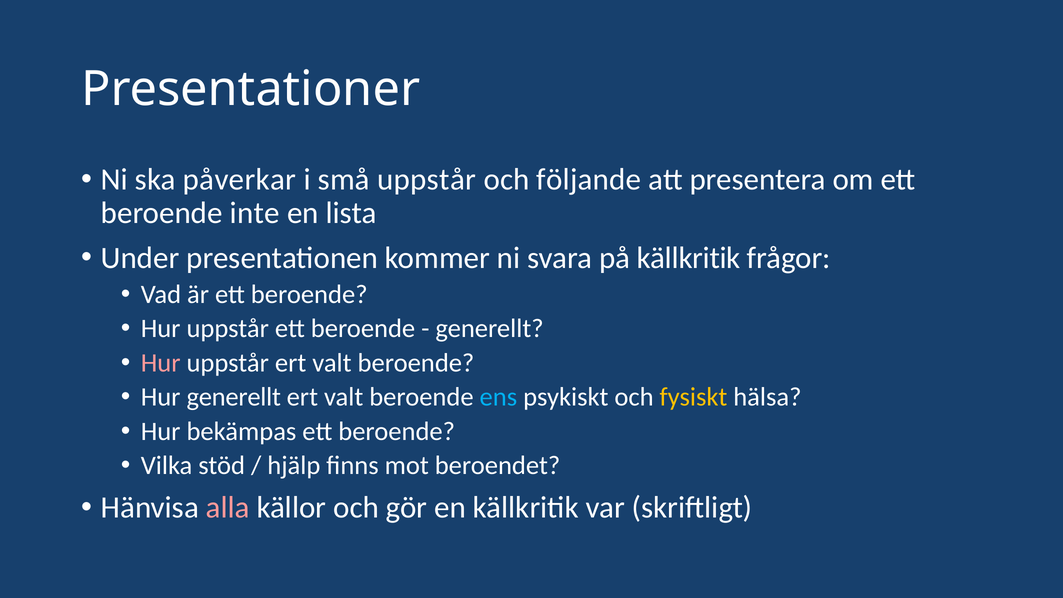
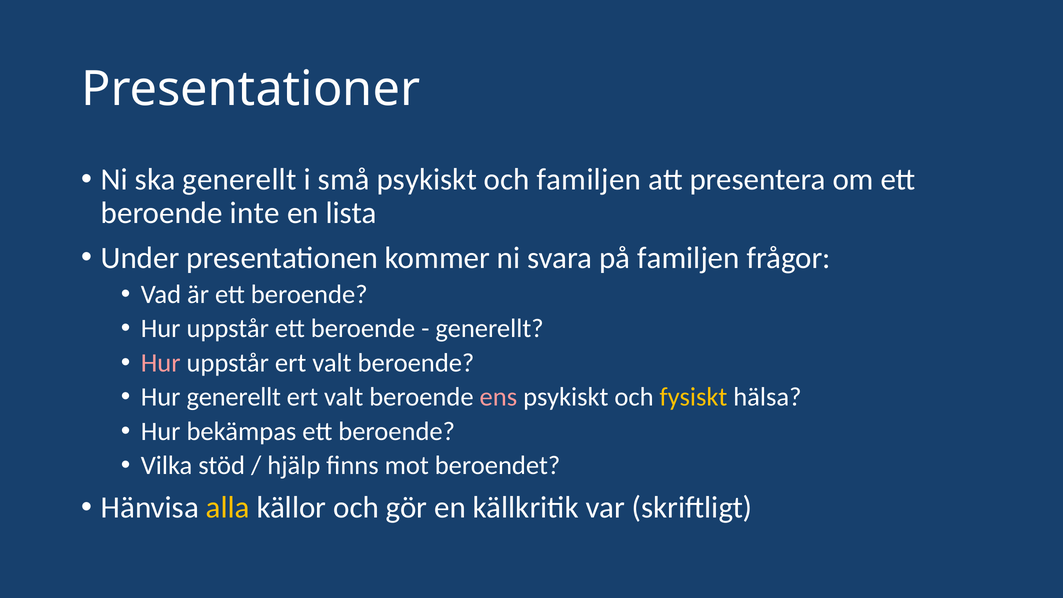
ska påverkar: påverkar -> generellt (240, 180)
små uppstår: uppstår -> psykiskt (427, 180)
och följande: följande -> familjen (589, 180)
på källkritik: källkritik -> familjen (688, 258)
ens colour: light blue -> pink (498, 397)
alla colour: pink -> yellow (228, 508)
